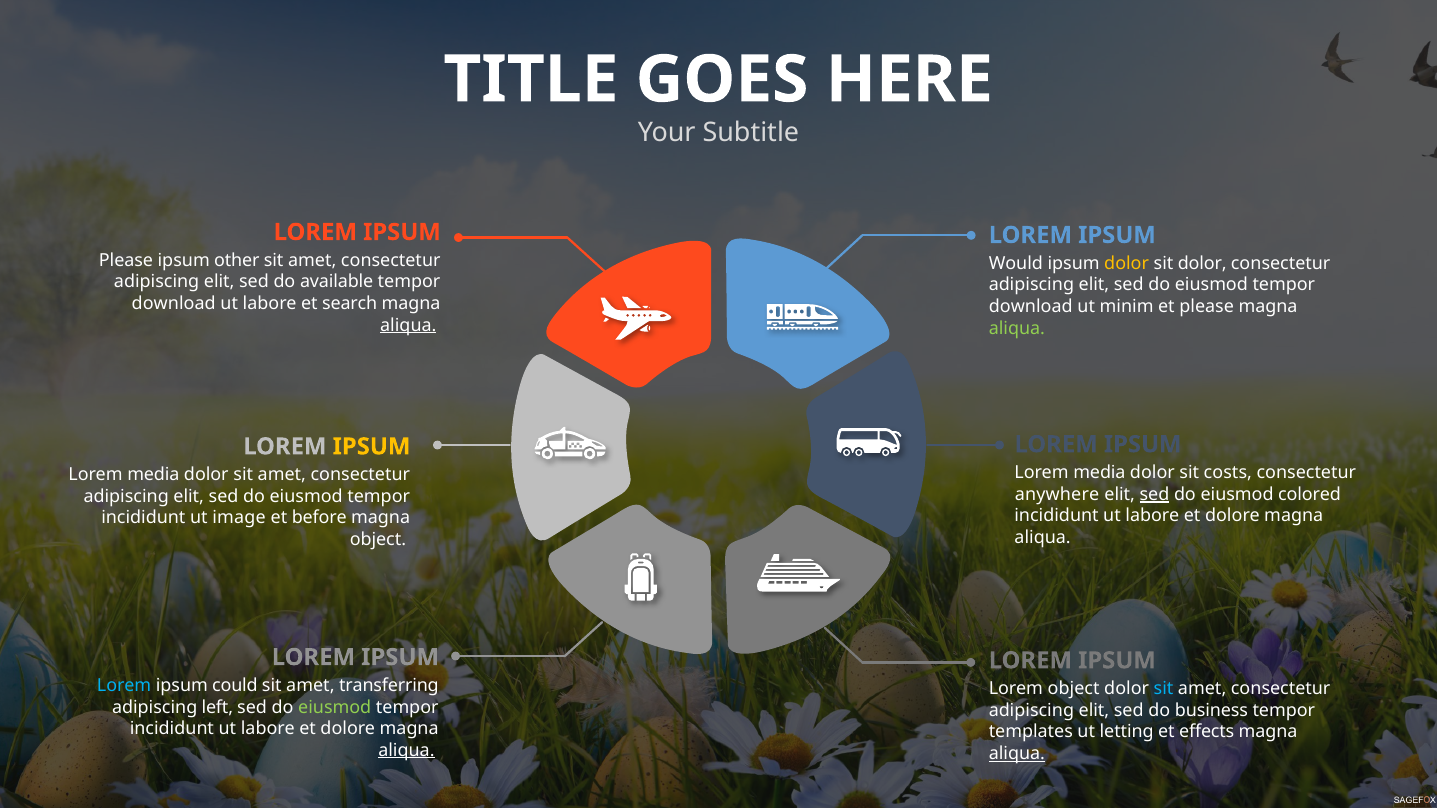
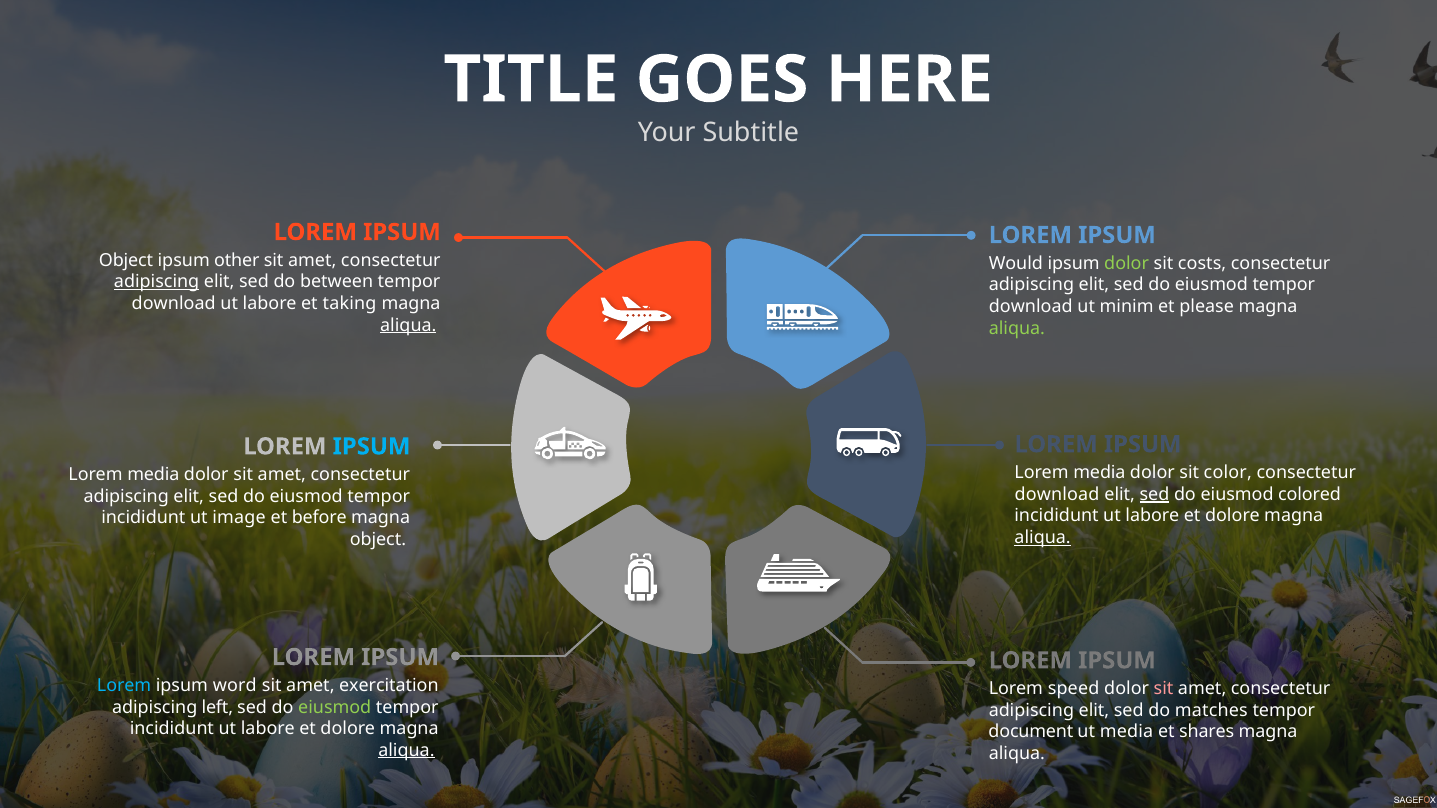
Please: Please -> Object (126, 261)
dolor colour: yellow -> light green (1127, 264)
sit dolor: dolor -> costs (1202, 264)
adipiscing underline: none -> present (157, 282)
available: available -> between (337, 282)
search: search -> taking (350, 304)
IPSUM colour: yellow -> light blue (372, 447)
costs: costs -> color (1228, 473)
anywhere: anywhere -> download (1057, 494)
aliqua underline: none -> present (1043, 538)
could: could -> word (235, 686)
transferring: transferring -> exercitation (389, 686)
Lorem object: object -> speed (1074, 689)
sit colour: light blue -> pink (1164, 689)
business: business -> matches (1211, 711)
templates: templates -> document (1031, 732)
ut letting: letting -> media (1127, 732)
effects: effects -> shares (1207, 732)
aliqua underline: present -> none (1017, 754)
